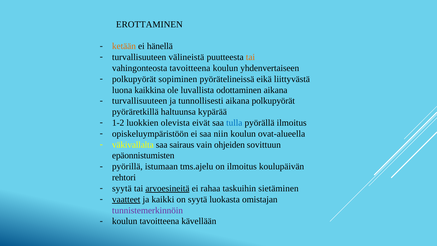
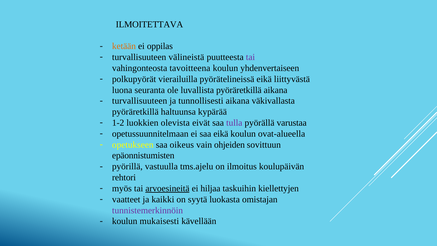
EROTTAMINEN: EROTTAMINEN -> ILMOITETTAVA (149, 24)
hänellä: hänellä -> oppilas (160, 46)
tai colour: orange -> purple (250, 57)
sopiminen: sopiminen -> vierailuilla (178, 79)
kaikkina: kaikkina -> seuranta (150, 90)
luvallista odottaminen: odottaminen -> pyöräretkillä (239, 90)
aikana polkupyörät: polkupyörät -> väkivallasta (273, 101)
tulla colour: blue -> purple (234, 123)
pyörällä ilmoitus: ilmoitus -> varustaa (292, 123)
opiskeluympäristöön: opiskeluympäristöön -> opetussuunnitelmaan (150, 134)
saa niin: niin -> eikä (221, 134)
väkivallalta: väkivallalta -> opetukseen (133, 145)
sairaus: sairaus -> oikeus (182, 145)
istumaan: istumaan -> vastuulla (161, 166)
syytä: syytä -> myös (122, 188)
rahaa: rahaa -> hiljaa (210, 188)
sietäminen: sietäminen -> kiellettyjen (279, 188)
vaatteet underline: present -> none (126, 199)
koulun tavoitteena: tavoitteena -> mukaisesti (159, 221)
